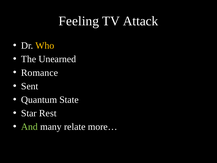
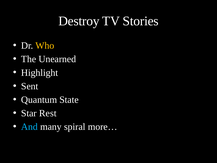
Feeling: Feeling -> Destroy (79, 21)
Attack: Attack -> Stories (141, 21)
Romance: Romance -> Highlight (40, 73)
And colour: light green -> light blue (29, 127)
relate: relate -> spiral (75, 127)
